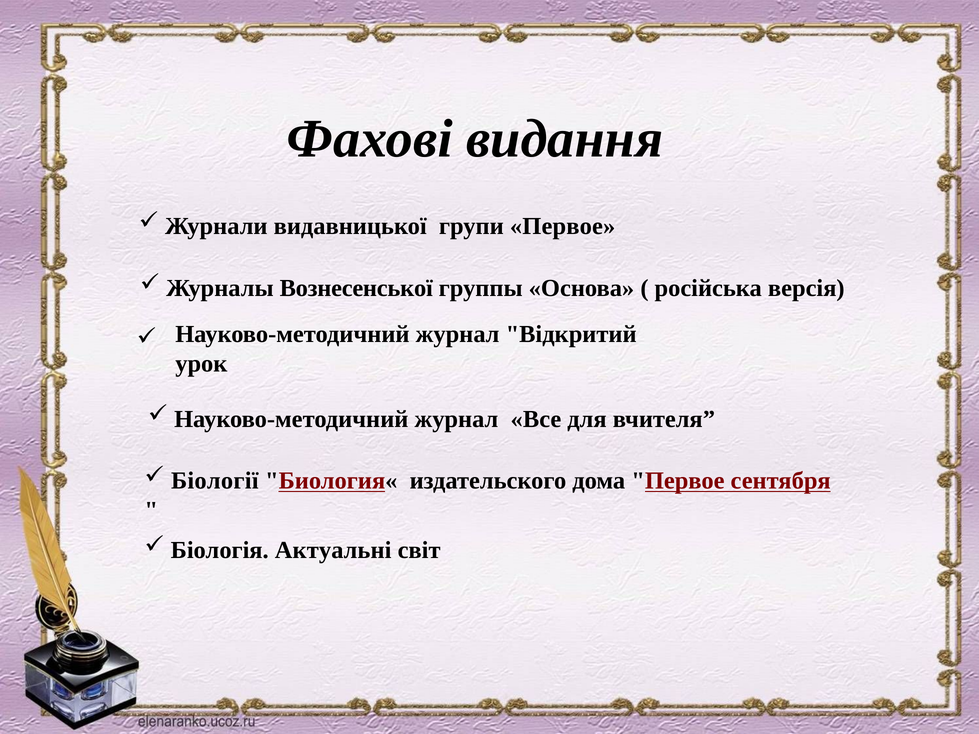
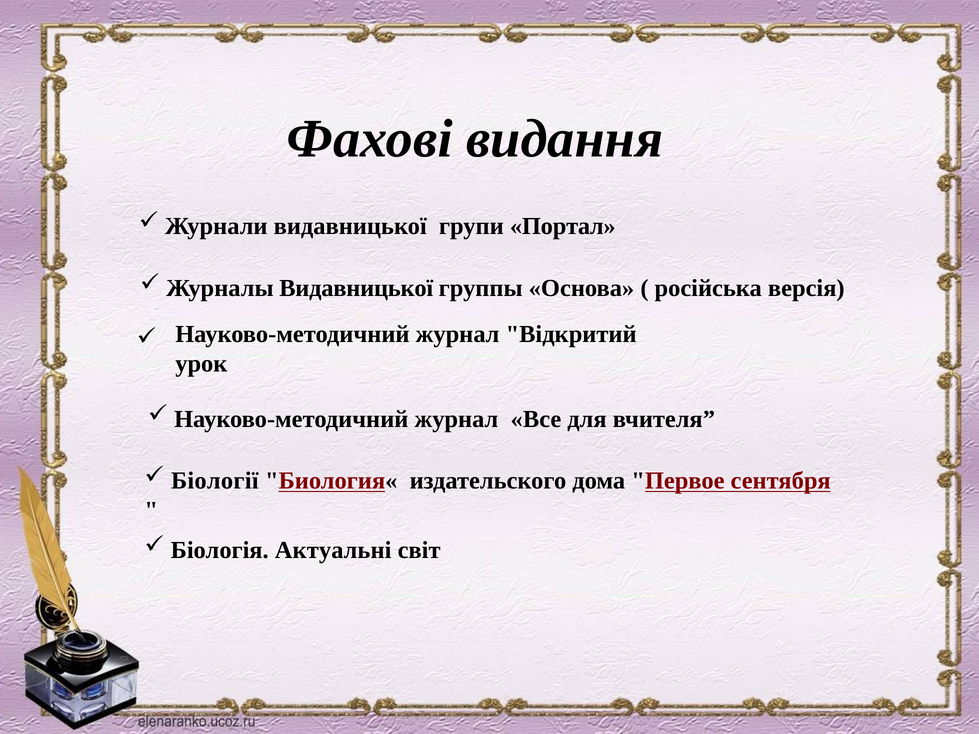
групи Первое: Первое -> Портал (563, 226)
Журналы Вознесенської: Вознесенської -> Видавницької (356, 288)
